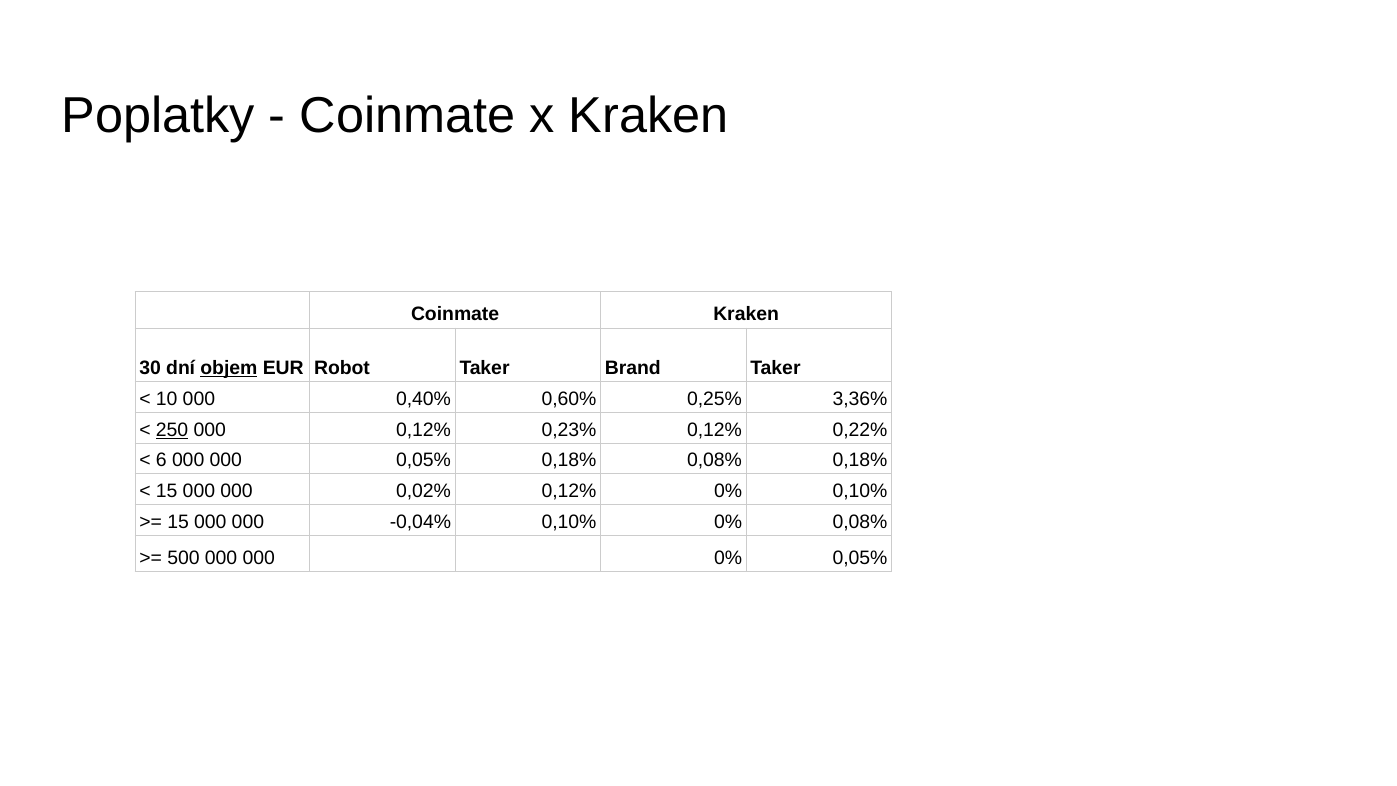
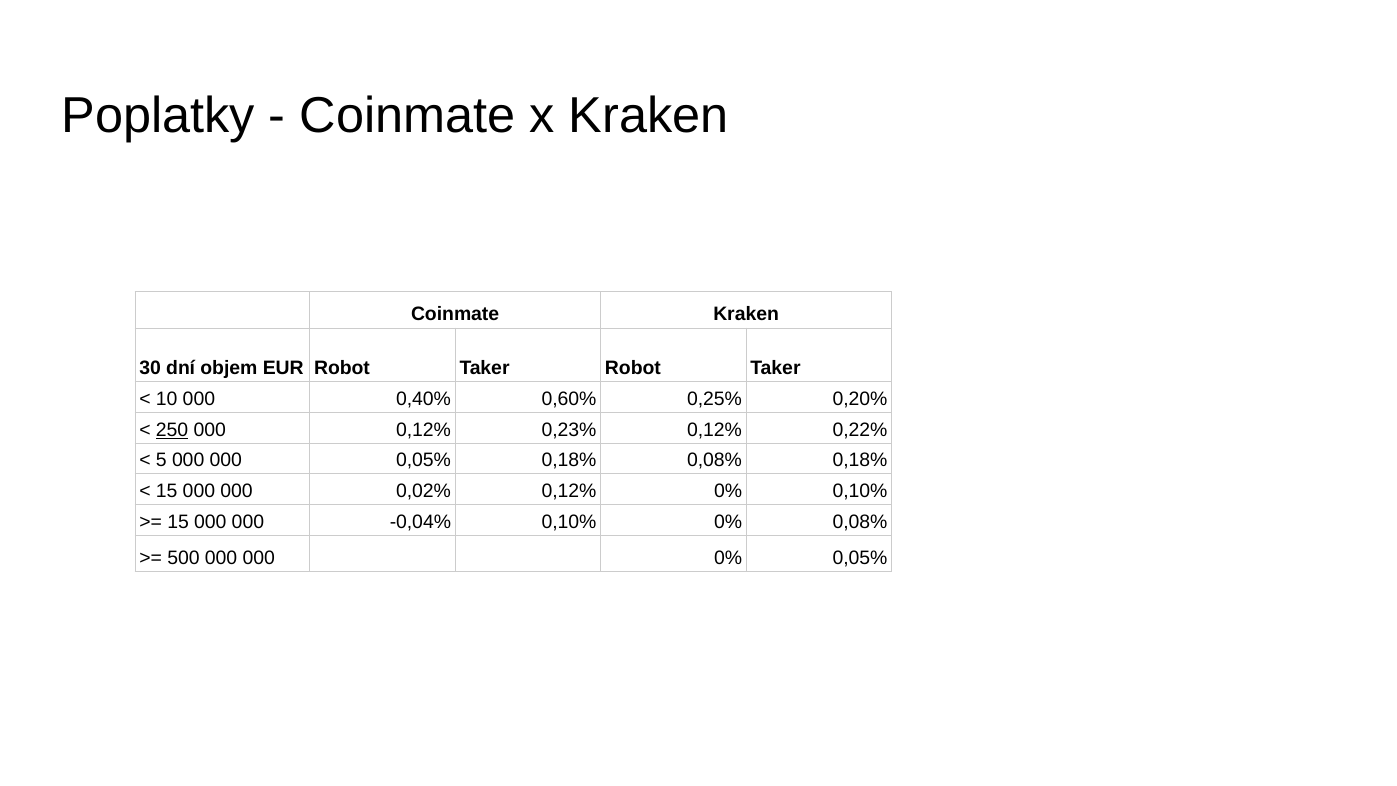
objem underline: present -> none (229, 368)
Taker Brand: Brand -> Robot (633, 368)
3,36%: 3,36% -> 0,20% (860, 399)
6: 6 -> 5 (161, 460)
